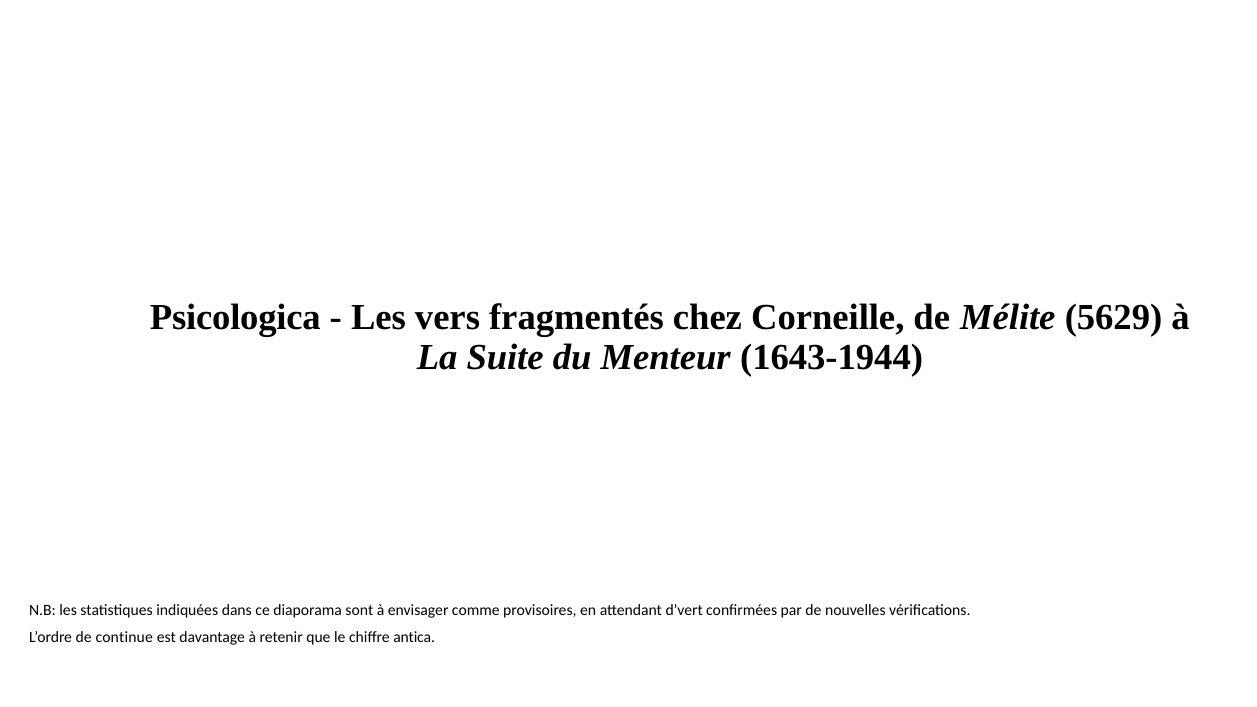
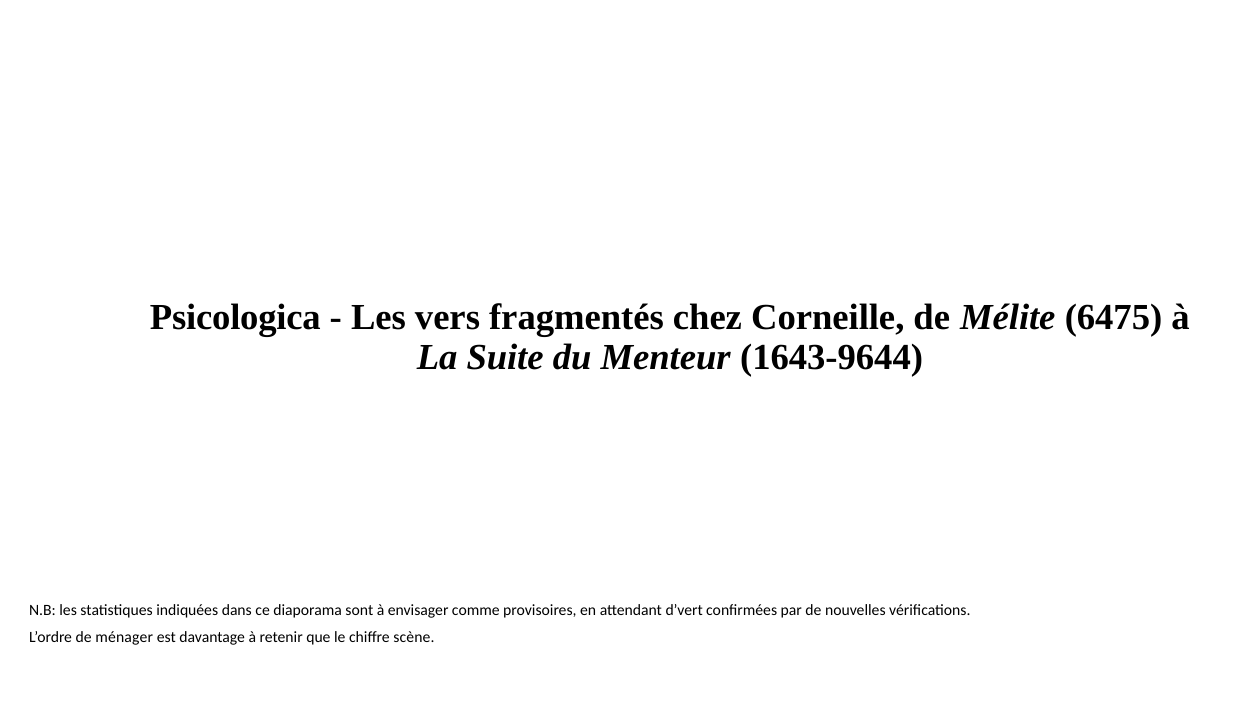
5629: 5629 -> 6475 (1114, 318)
1643-1944: 1643-1944 -> 1643-9644 (832, 357)
continue: continue -> ménager (124, 637)
antica: antica -> scène (414, 637)
